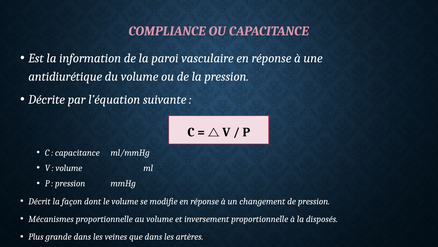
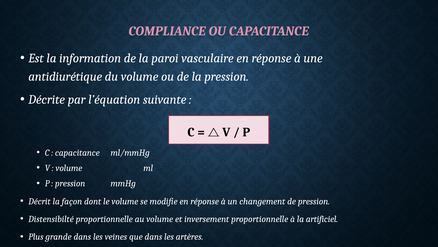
Mécanismes: Mécanismes -> Distensibilté (51, 219)
disposés: disposés -> artificiel (322, 219)
